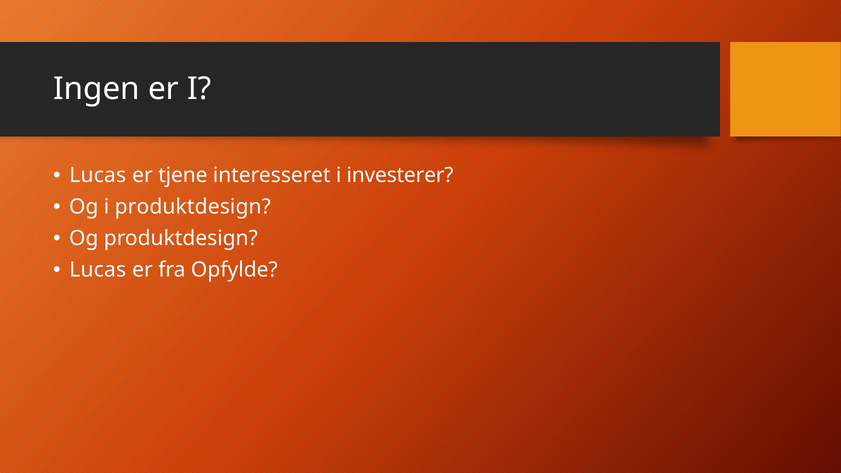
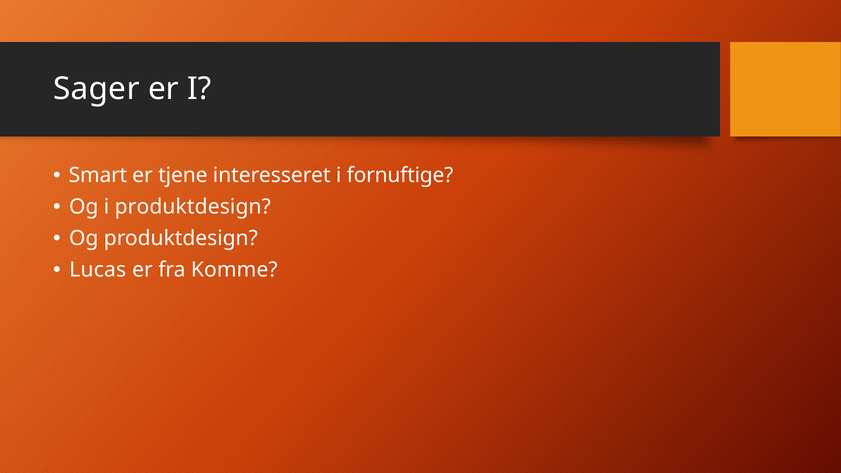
Ingen: Ingen -> Sager (96, 89)
Lucas: Lucas -> Smart (98, 176)
investerer: investerer -> fornuftige (400, 176)
Opfylde: Opfylde -> Komme (234, 270)
